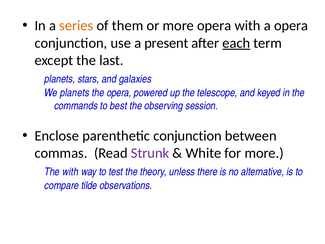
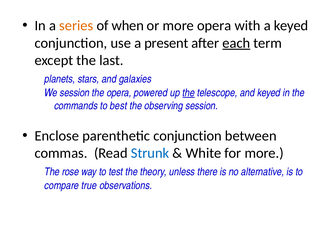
them: them -> when (128, 26)
a opera: opera -> keyed (291, 26)
We planets: planets -> session (75, 93)
the underline: none -> present (189, 93)
Strunk colour: purple -> blue (150, 153)
The with: with -> rose (71, 172)
tilde: tilde -> true (89, 185)
